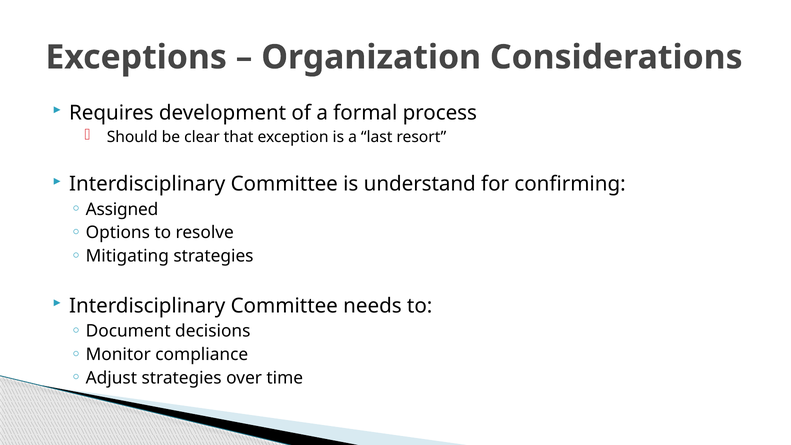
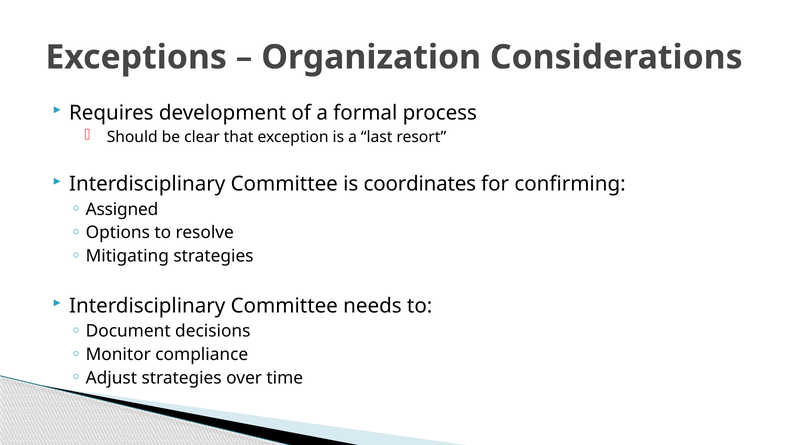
understand: understand -> coordinates (420, 184)
